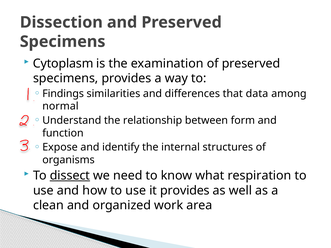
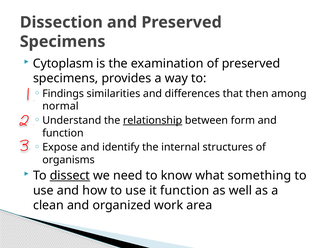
data: data -> then (257, 94)
relationship underline: none -> present (153, 120)
respiration: respiration -> something (259, 176)
it provides: provides -> function (185, 191)
